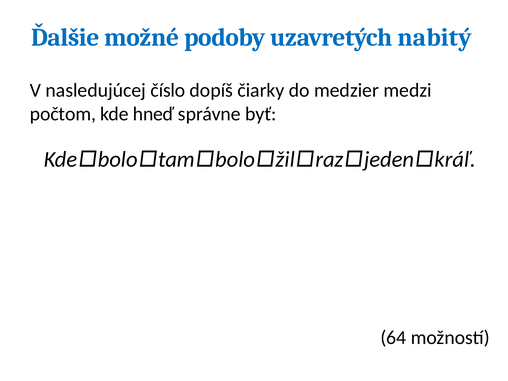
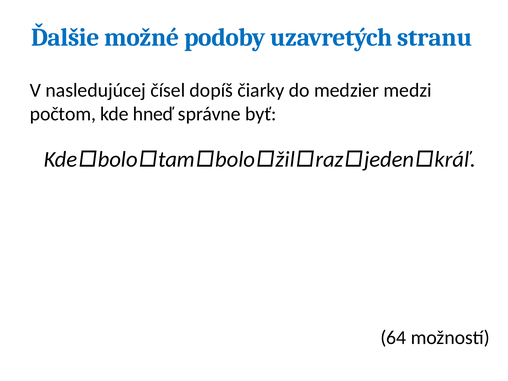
nabitý: nabitý -> stranu (435, 37)
číslo: číslo -> čísel (168, 90)
